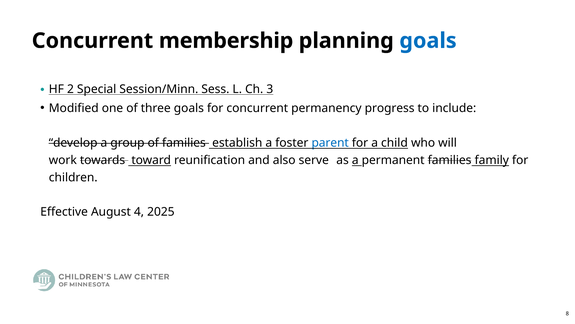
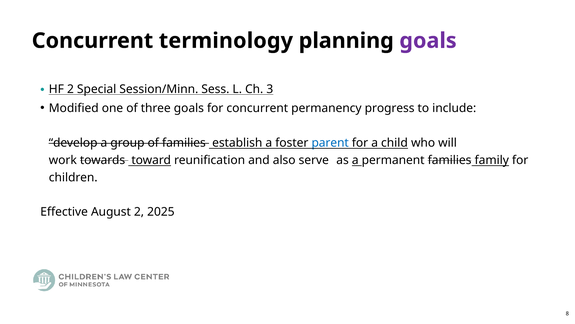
membership: membership -> terminology (226, 41)
goals colour: blue -> purple (428, 41)
August 4: 4 -> 2 (139, 212)
